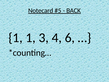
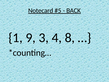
1 1: 1 -> 9 (31, 38)
6: 6 -> 8 (70, 38)
